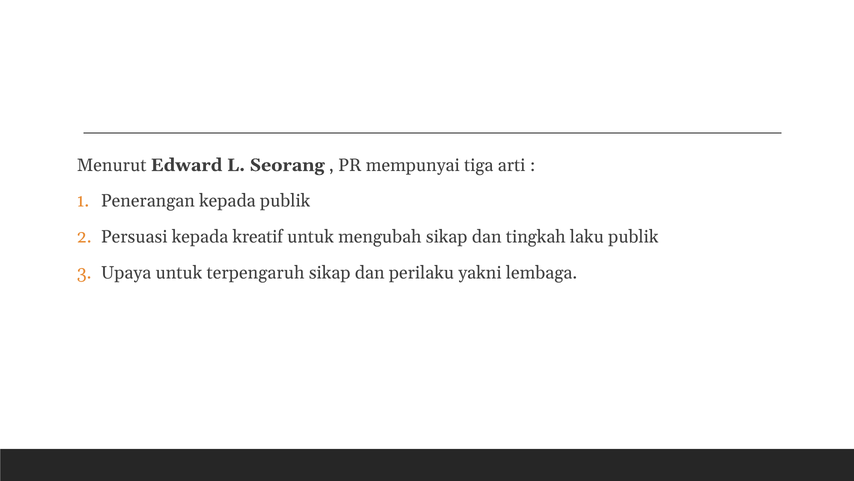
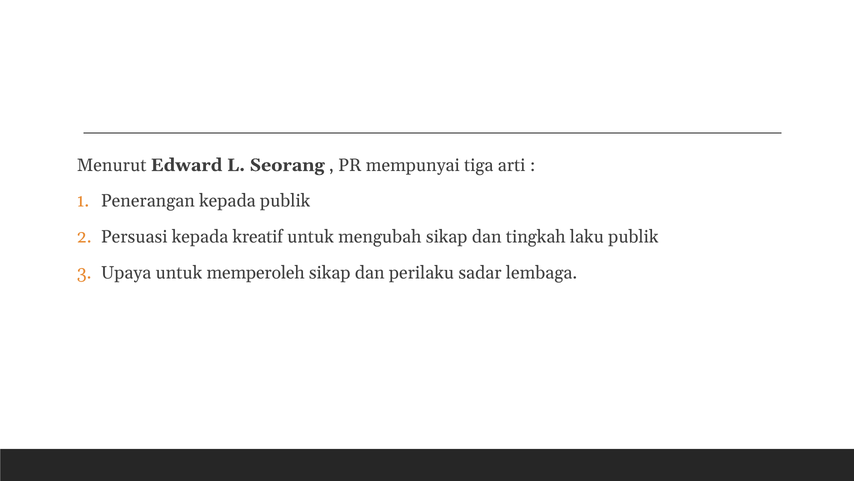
terpengaruh: terpengaruh -> memperoleh (256, 273)
yakni: yakni -> sadar (480, 273)
